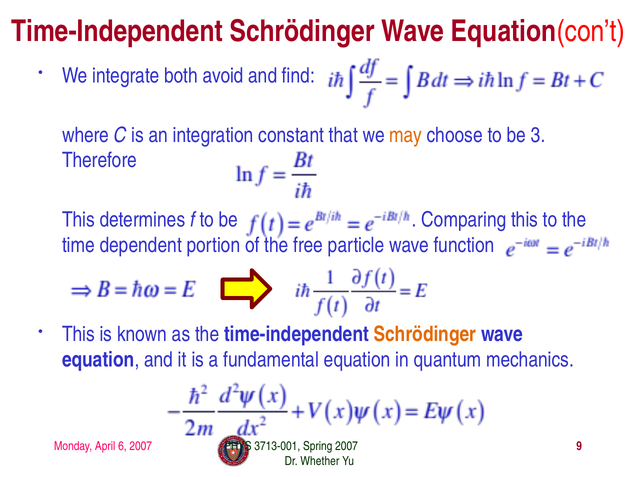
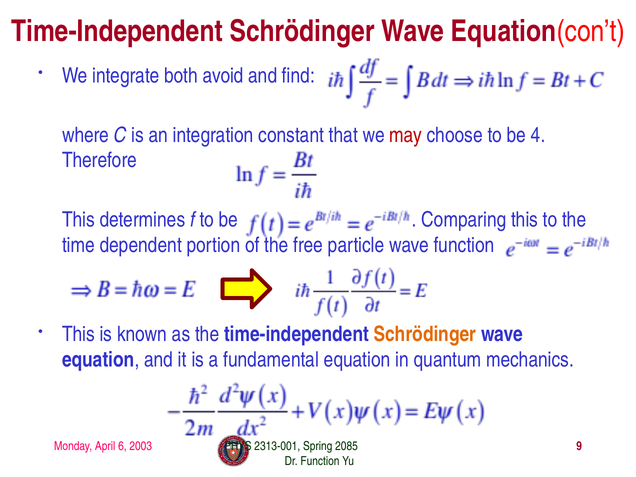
may colour: orange -> red (406, 135)
3: 3 -> 4 (538, 135)
6 2007: 2007 -> 2003 (141, 446)
3713-001: 3713-001 -> 2313-001 (277, 446)
Spring 2007: 2007 -> 2085 (347, 446)
Dr Whether: Whether -> Function (320, 461)
